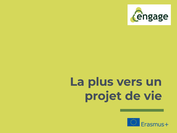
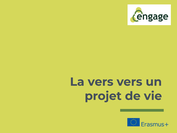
La plus: plus -> vers (101, 82)
